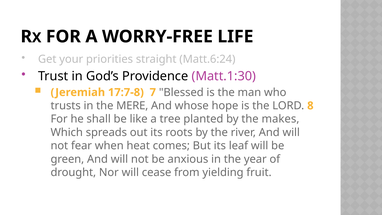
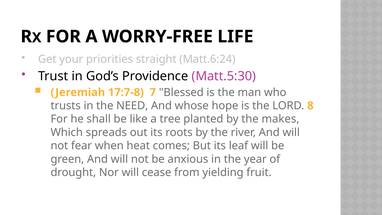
Matt.1:30: Matt.1:30 -> Matt.5:30 (224, 76)
MERE: MERE -> NEED (132, 106)
